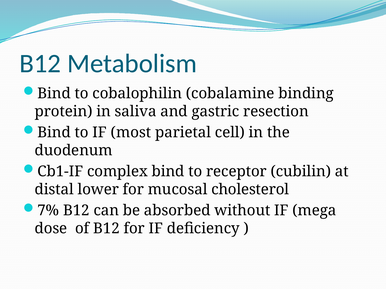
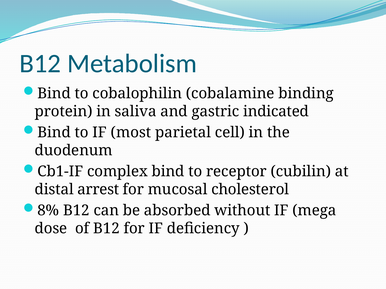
resection: resection -> indicated (276, 112)
lower: lower -> arrest (98, 190)
7%: 7% -> 8% (48, 211)
